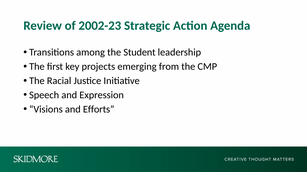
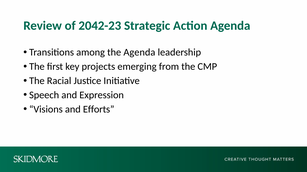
2002-23: 2002-23 -> 2042-23 (100, 26)
the Student: Student -> Agenda (139, 53)
